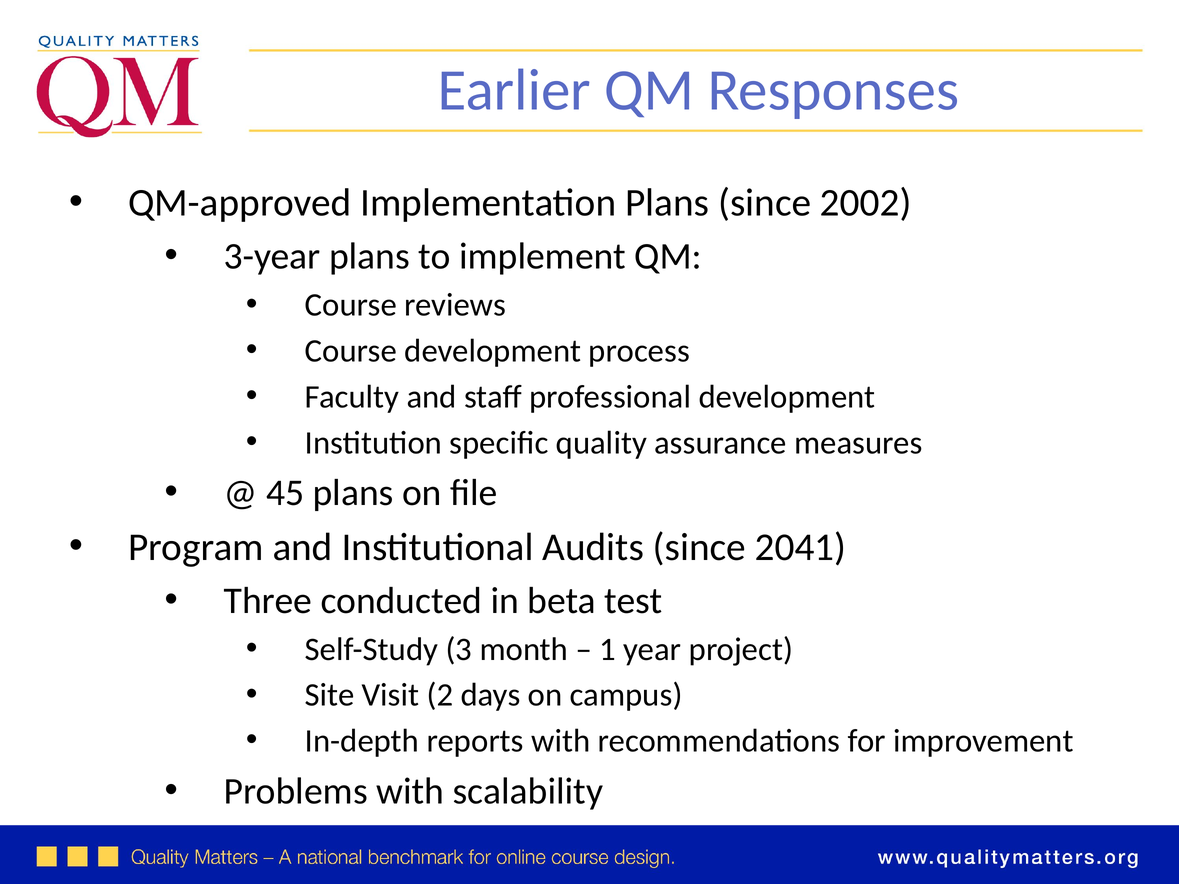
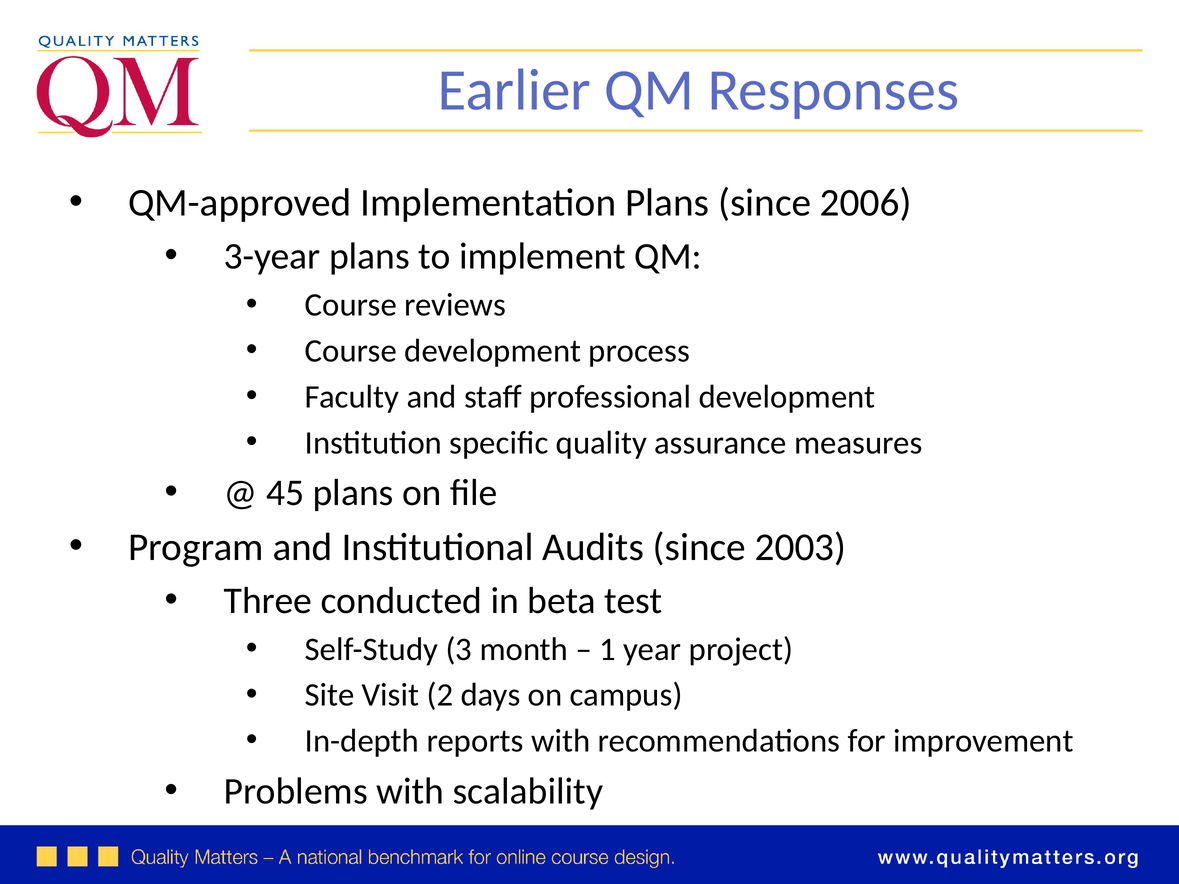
2002: 2002 -> 2006 (866, 203)
2041: 2041 -> 2003 (800, 547)
